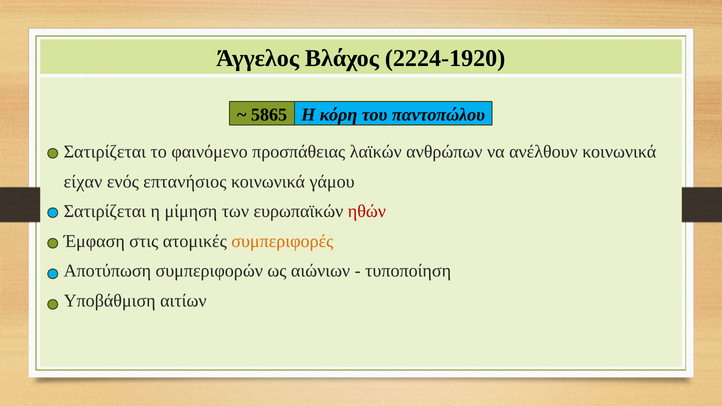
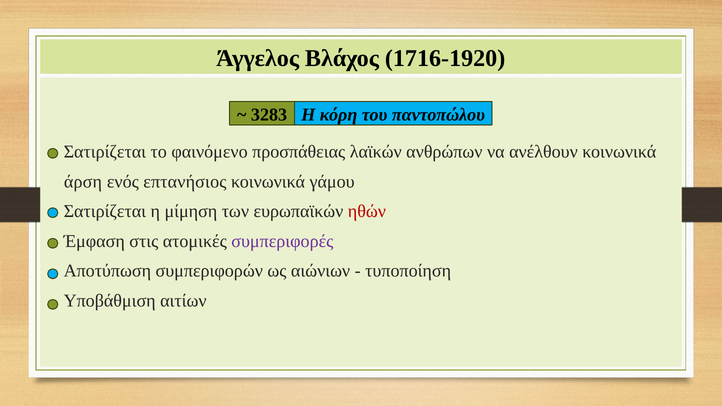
2224-1920: 2224-1920 -> 1716-1920 (445, 58)
5865: 5865 -> 3283 (269, 115)
είχαν: είχαν -> άρση (83, 182)
συμπεριφορές colour: orange -> purple (282, 241)
